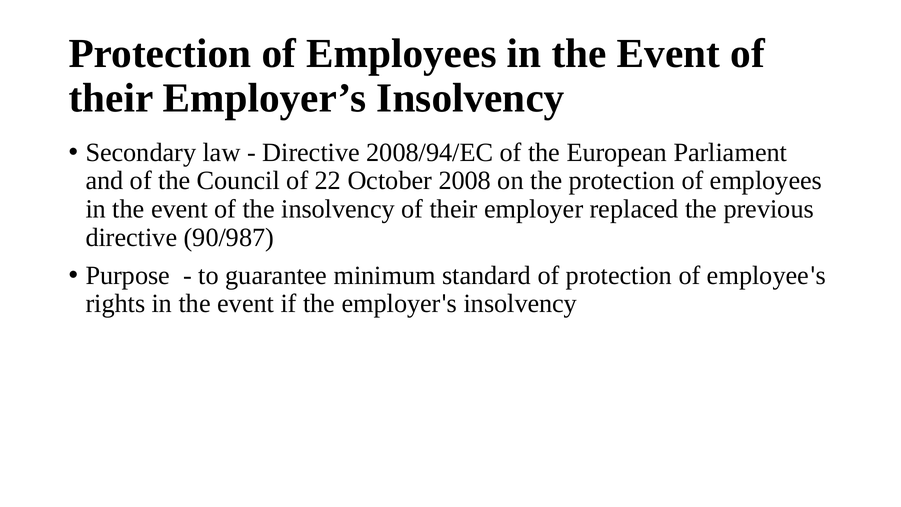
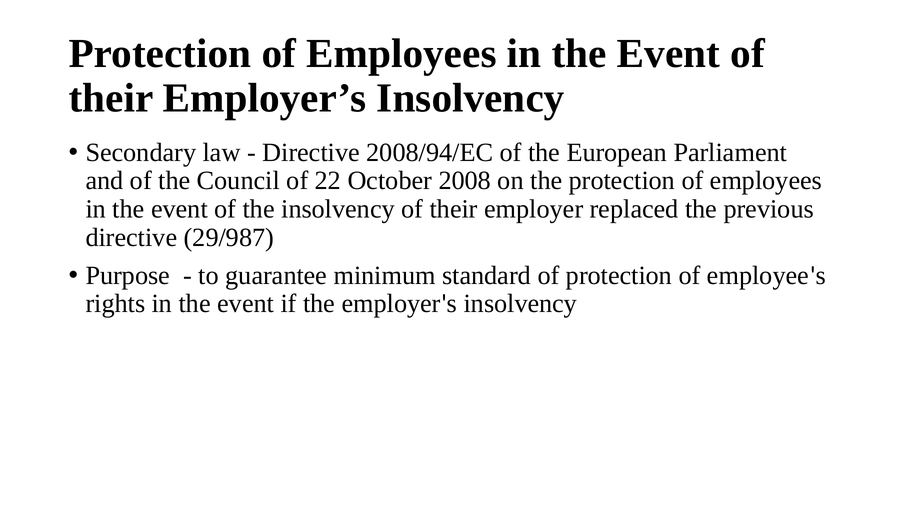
90/987: 90/987 -> 29/987 (229, 237)
